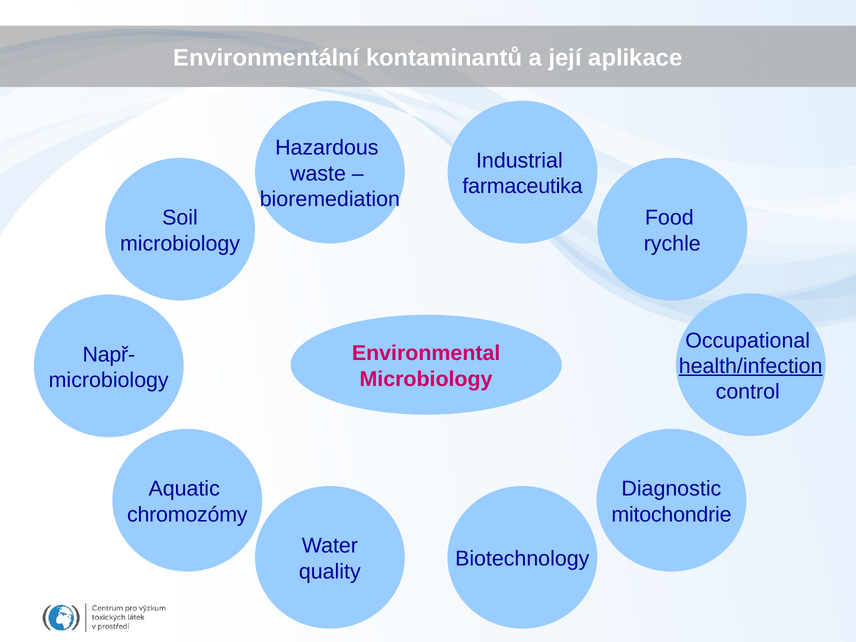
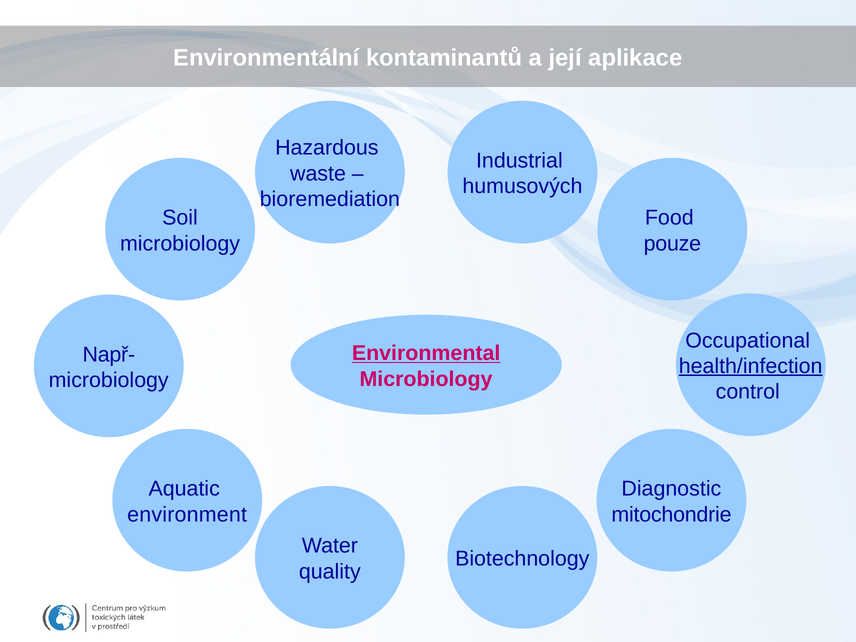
farmaceutika: farmaceutika -> humusových (522, 186)
rychle: rychle -> pouze (672, 243)
Environmental underline: none -> present (426, 353)
chromozómy: chromozómy -> environment (187, 515)
